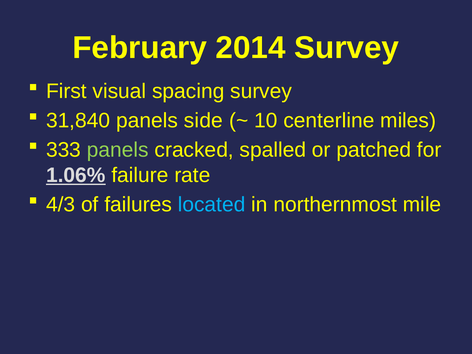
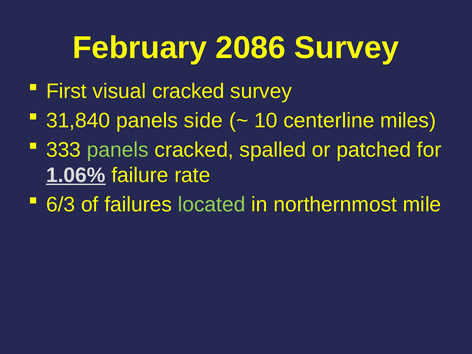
2014: 2014 -> 2086 (251, 48)
visual spacing: spacing -> cracked (188, 91)
4/3: 4/3 -> 6/3 (61, 204)
located colour: light blue -> light green (212, 204)
